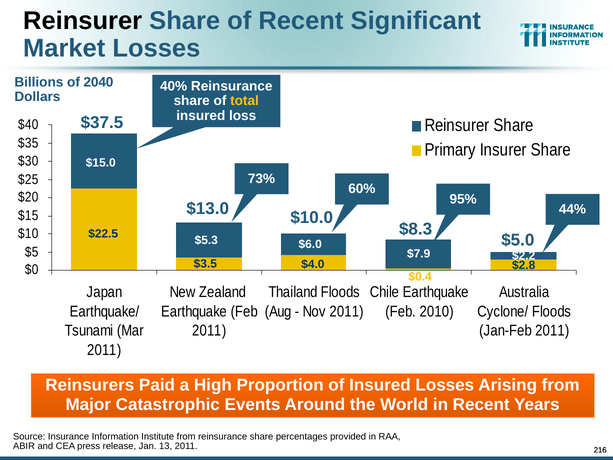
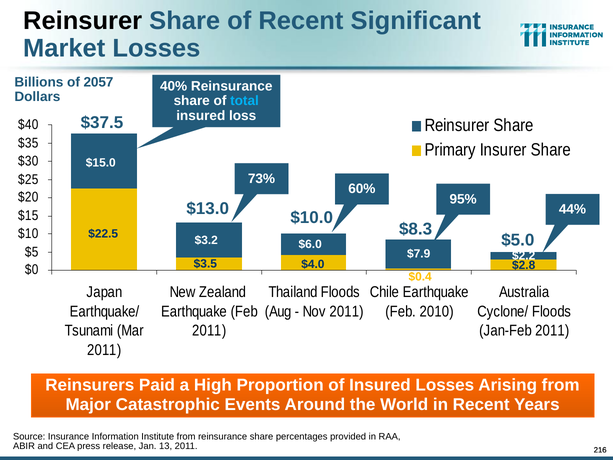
2040: 2040 -> 2057 (98, 82)
total colour: yellow -> light blue (245, 101)
$5.3: $5.3 -> $3.2 (206, 240)
